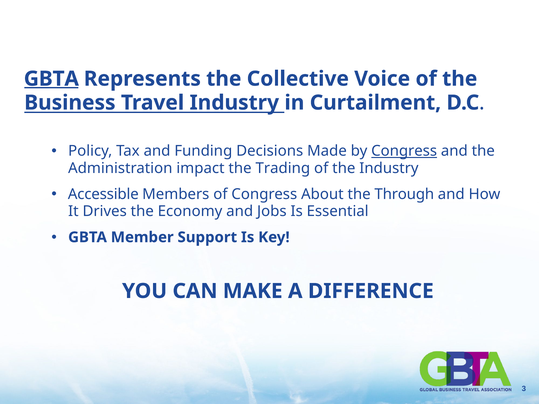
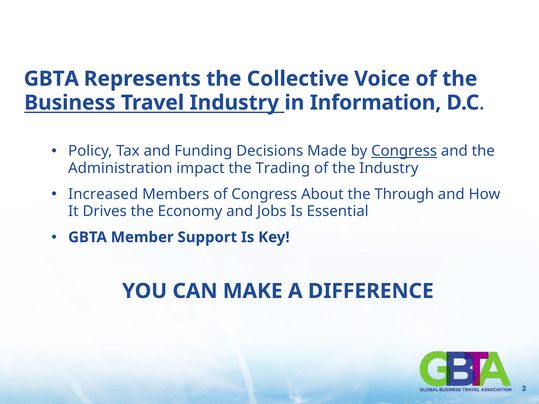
GBTA underline: present -> none (51, 79)
Curtailment: Curtailment -> Information (375, 103)
Accessible: Accessible -> Increased (103, 194)
